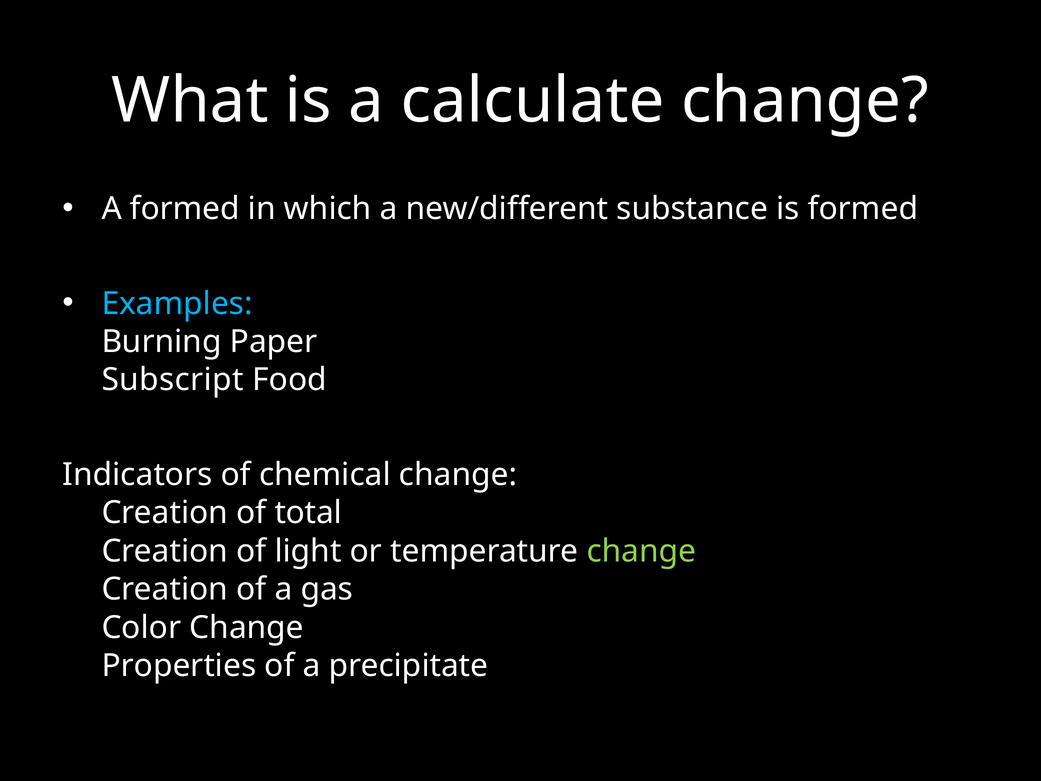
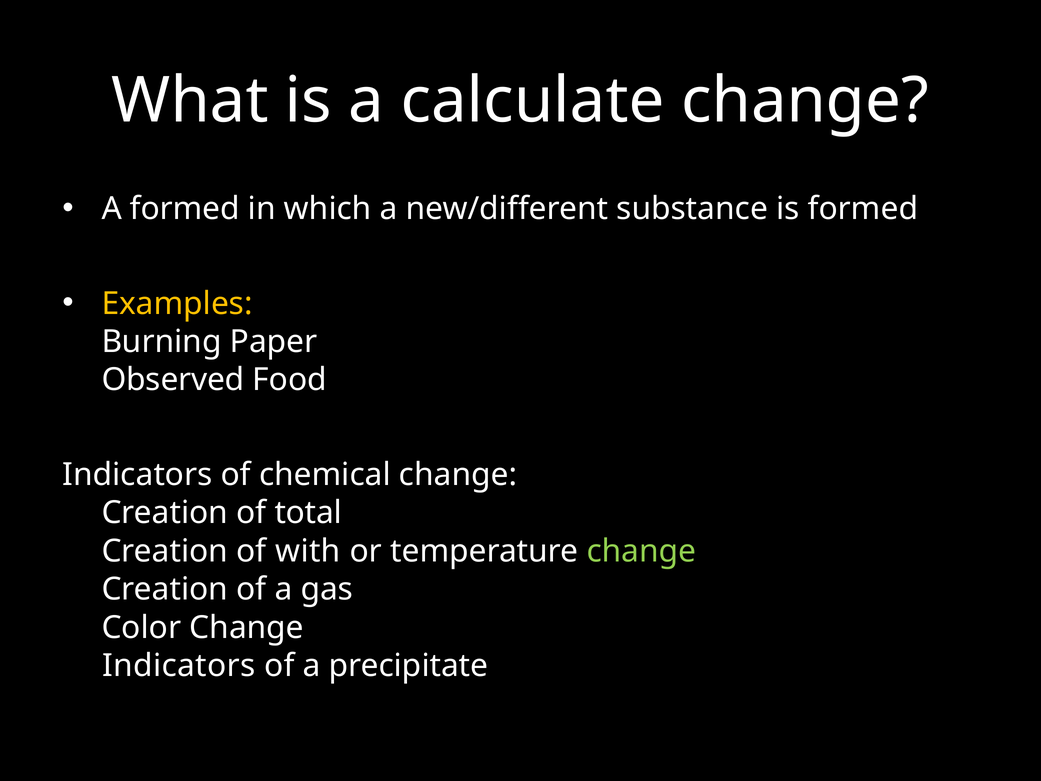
Examples colour: light blue -> yellow (177, 304)
Subscript: Subscript -> Observed (173, 380)
light: light -> with (308, 551)
Properties: Properties -> Indicators (179, 665)
